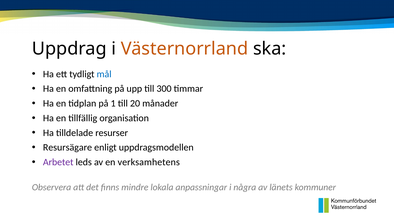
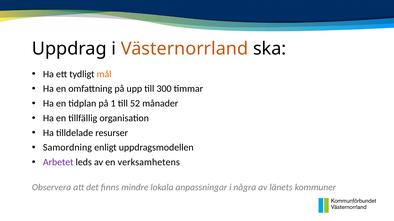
mål colour: blue -> orange (104, 74)
20: 20 -> 52 (135, 104)
Resursägare: Resursägare -> Samordning (67, 148)
